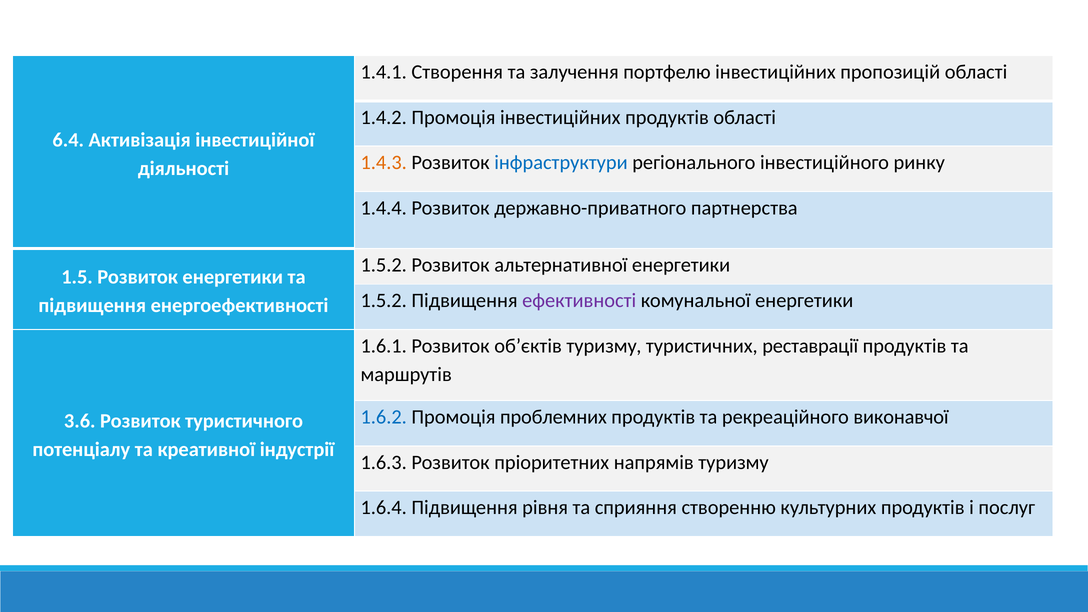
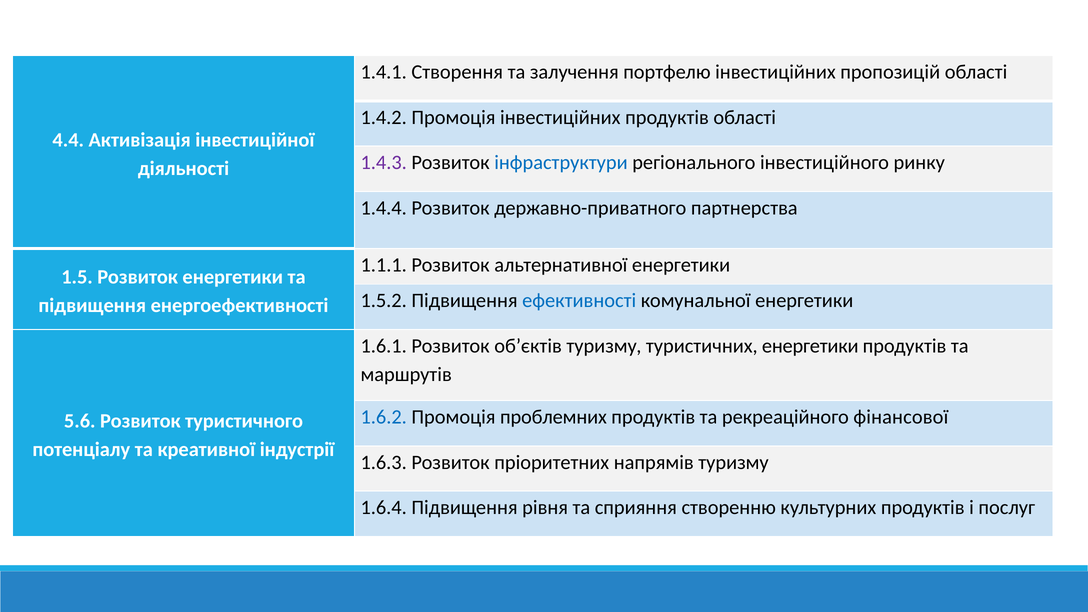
6.4: 6.4 -> 4.4 (68, 140)
1.4.3 colour: orange -> purple (384, 163)
1.5.2: 1.5.2 -> 1.1.1 (384, 265)
ефективності colour: purple -> blue (579, 301)
туристичних реставрації: реставрації -> енергетики (810, 346)
виконавчої: виконавчої -> фінансової (901, 417)
3.6: 3.6 -> 5.6 (80, 421)
